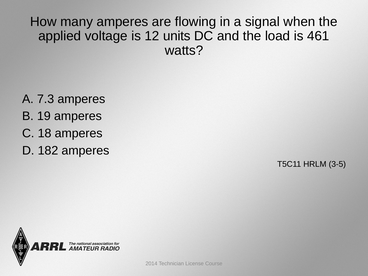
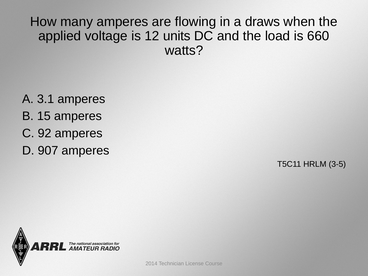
signal: signal -> draws (262, 22)
461: 461 -> 660 (318, 36)
7.3: 7.3 -> 3.1 (46, 99)
19: 19 -> 15 (44, 116)
18: 18 -> 92 (45, 133)
182: 182 -> 907 (48, 150)
